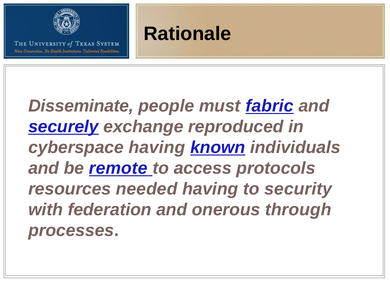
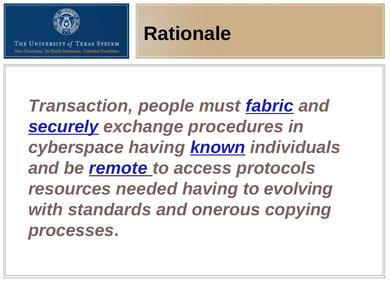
Disseminate: Disseminate -> Transaction (81, 106)
reproduced: reproduced -> procedures (236, 127)
security: security -> evolving (298, 189)
federation: federation -> standards (110, 210)
through: through -> copying (298, 210)
